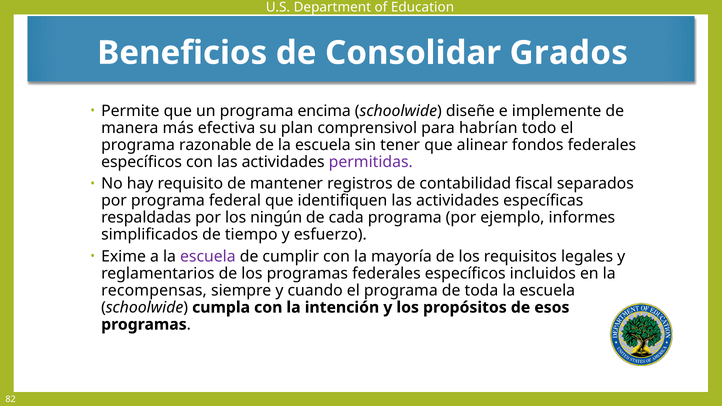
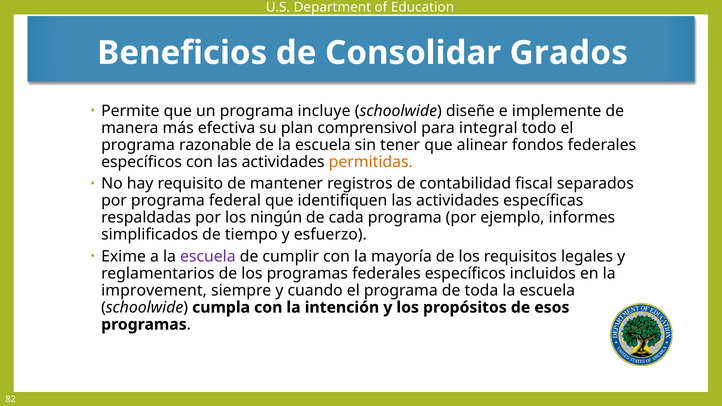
encima: encima -> incluye (324, 111)
habrían: habrían -> integral (488, 128)
permitidas colour: purple -> orange (371, 162)
recompensas: recompensas -> improvement (154, 290)
